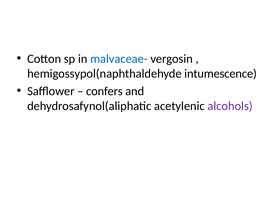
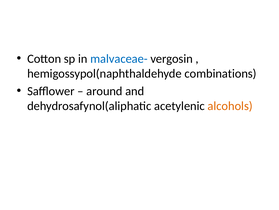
intumescence: intumescence -> combinations (221, 73)
confers: confers -> around (104, 91)
alcohols colour: purple -> orange (230, 106)
